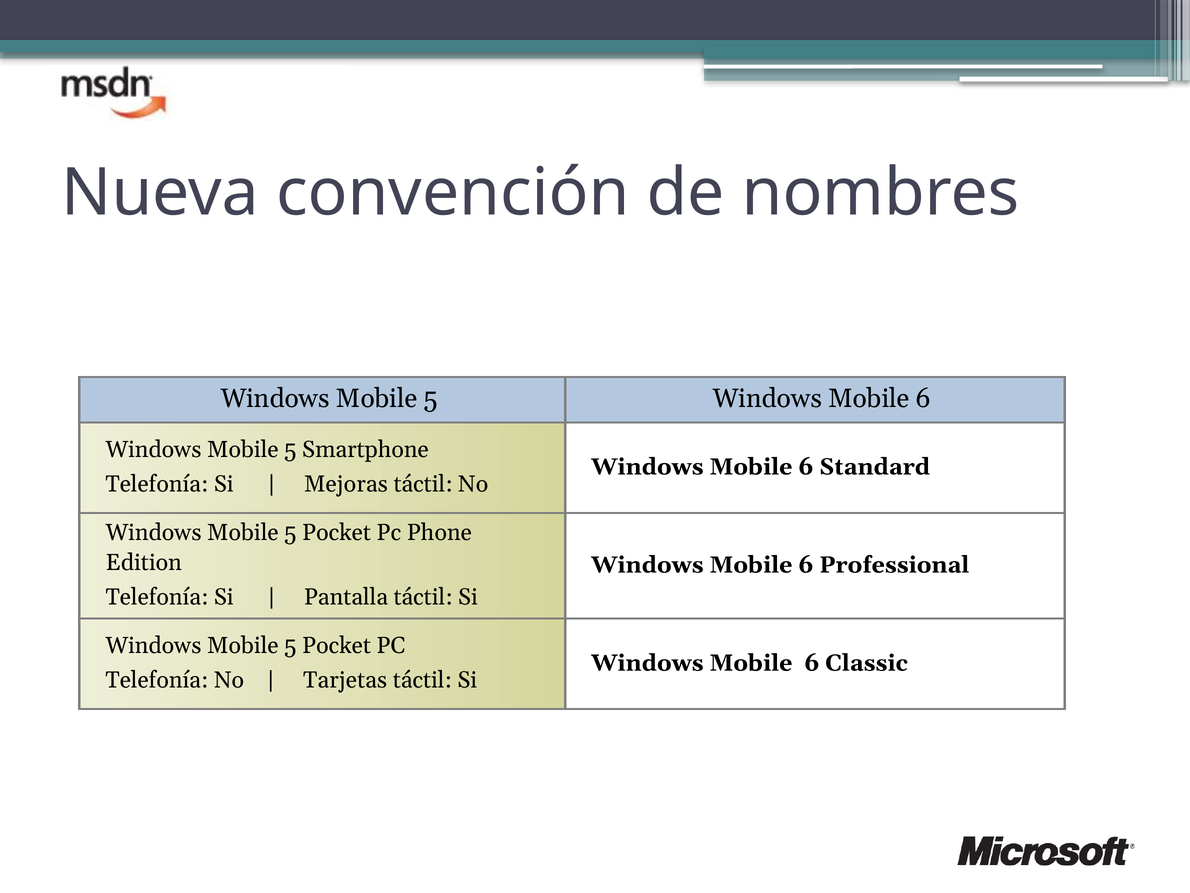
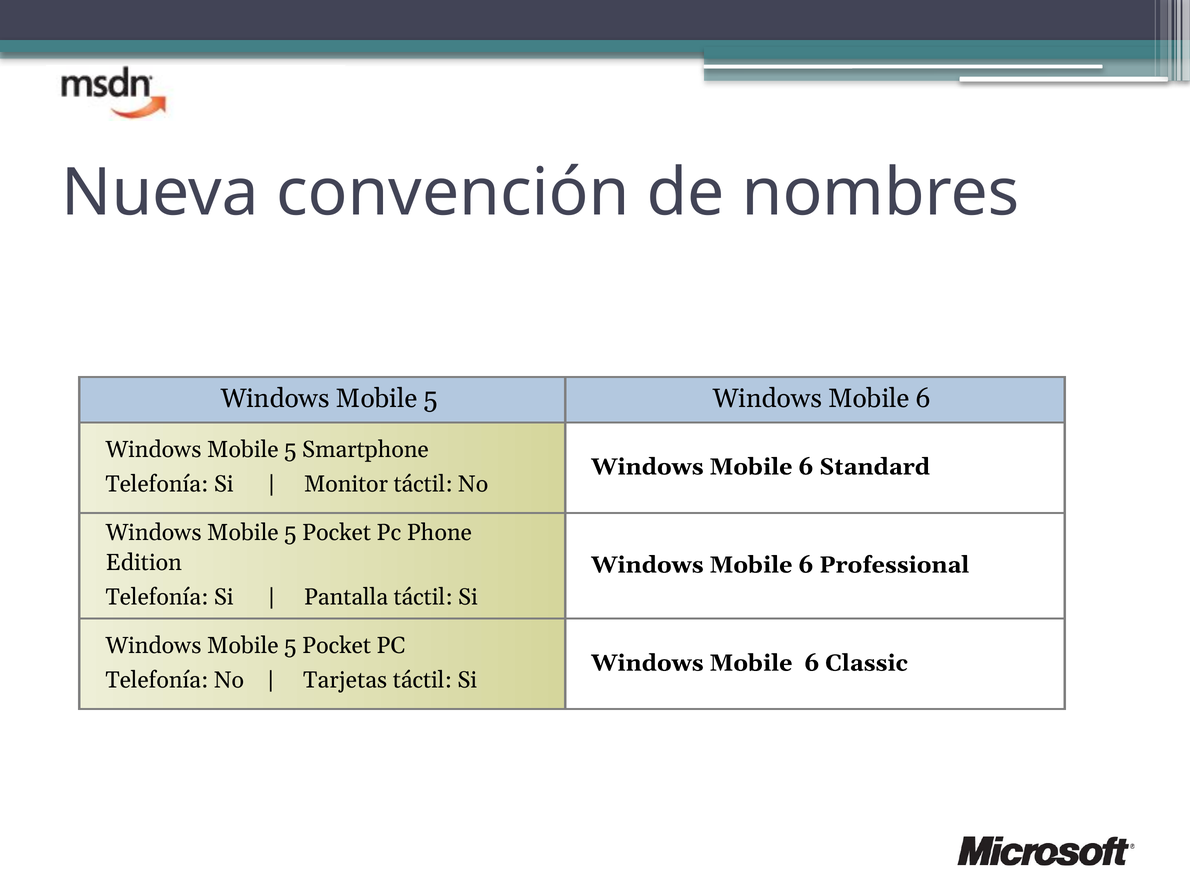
Mejoras: Mejoras -> Monitor (346, 484)
